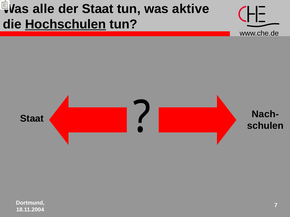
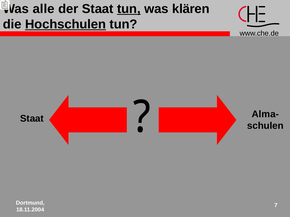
tun underline: none -> present (129, 9)
aktive: aktive -> klären (191, 9)
Nach-: Nach- -> Alma- (265, 114)
